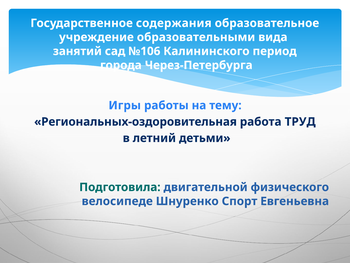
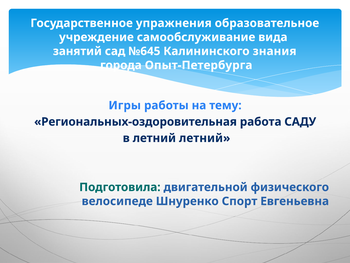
содержания: содержания -> упражнения (174, 23)
образовательными: образовательными -> самообслуживание (196, 37)
№106: №106 -> №645 (144, 51)
период: период -> знания (275, 51)
Через-Петербурга: Через-Петербурга -> Опыт-Петербурга (199, 65)
ТРУД: ТРУД -> САДУ (300, 122)
летний детьми: детьми -> летний (205, 138)
